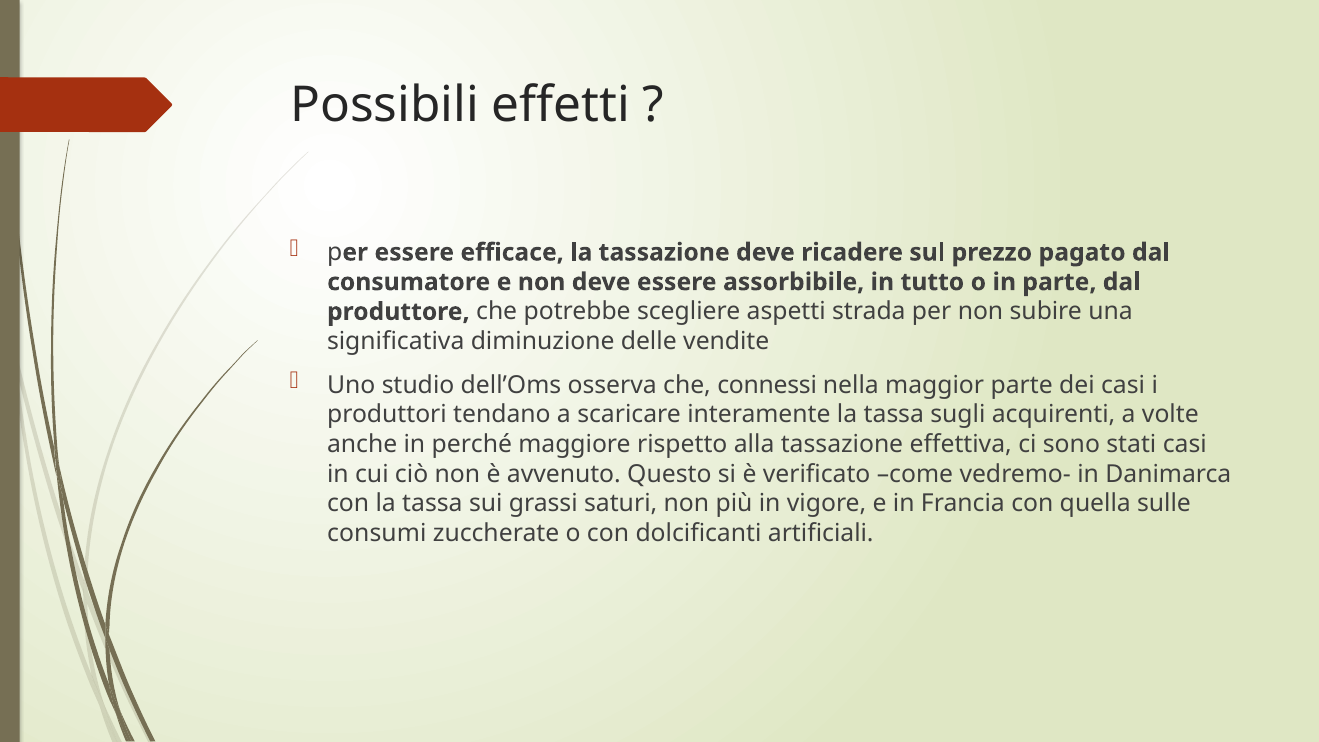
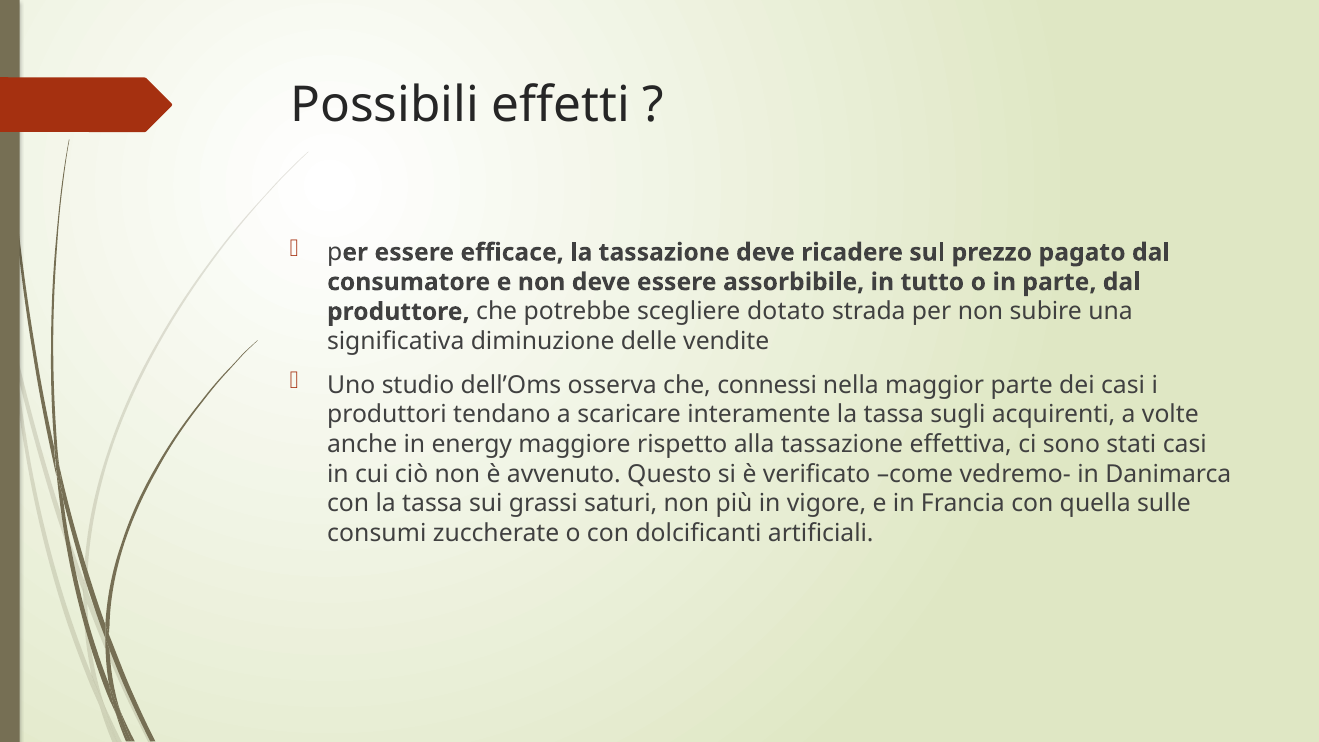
aspetti: aspetti -> dotato (786, 312)
perché: perché -> energy (472, 444)
